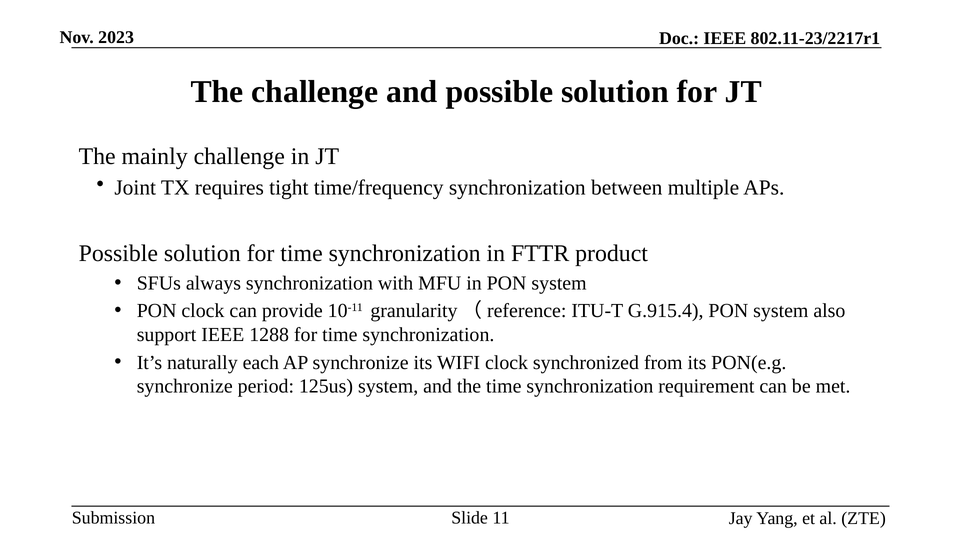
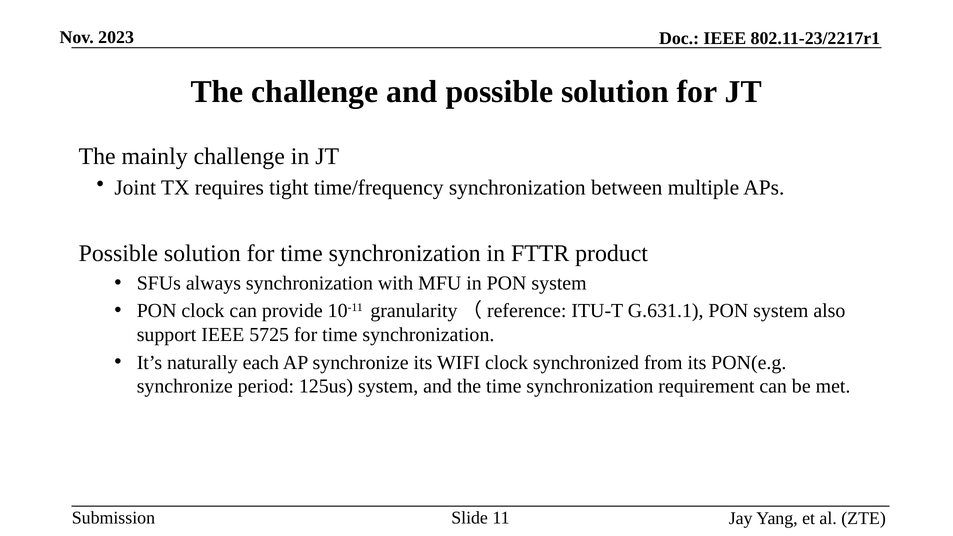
G.915.4: G.915.4 -> G.631.1 (666, 311)
1288: 1288 -> 5725 (269, 335)
